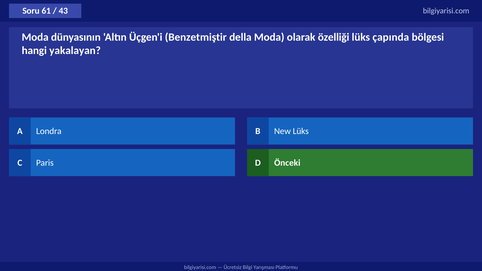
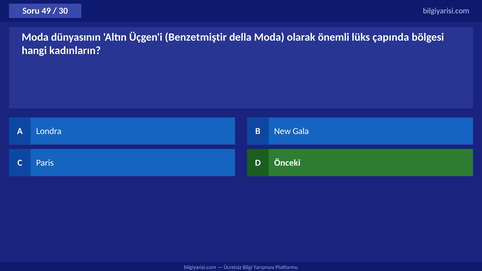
61: 61 -> 49 (46, 11)
43: 43 -> 30 (63, 11)
özelliği: özelliği -> önemli (334, 37)
yakalayan: yakalayan -> kadınların (75, 51)
New Lüks: Lüks -> Gala (301, 131)
